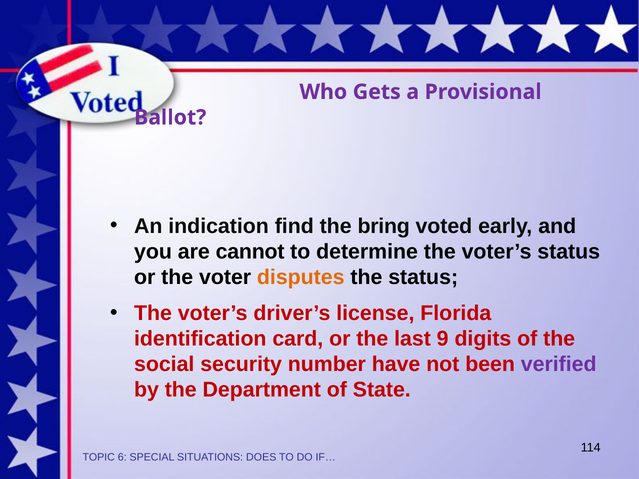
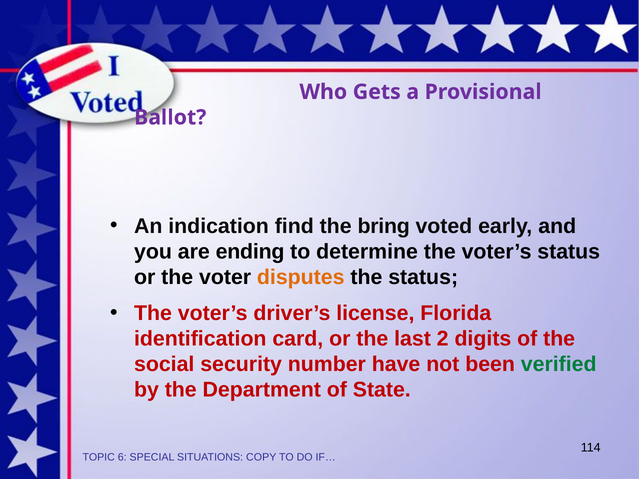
cannot: cannot -> ending (250, 252)
9: 9 -> 2 (443, 339)
verified colour: purple -> green (559, 365)
DOES: DOES -> COPY (261, 458)
